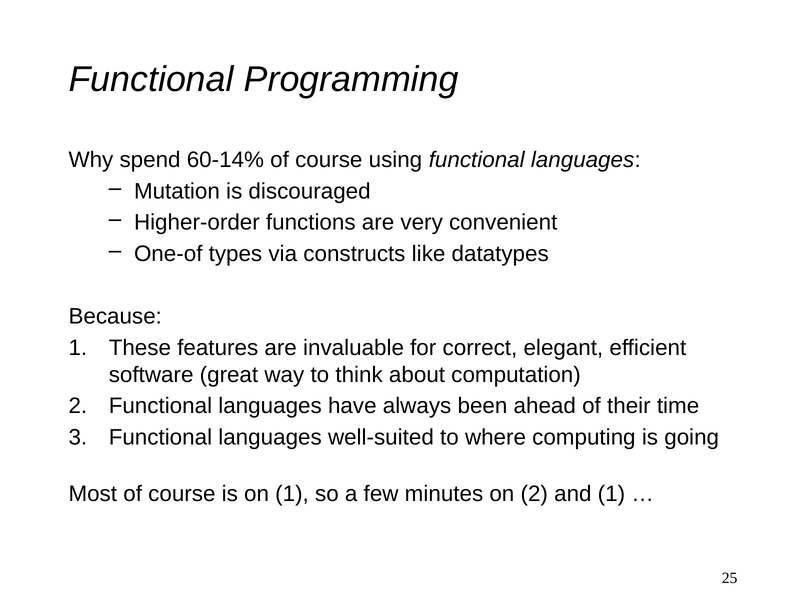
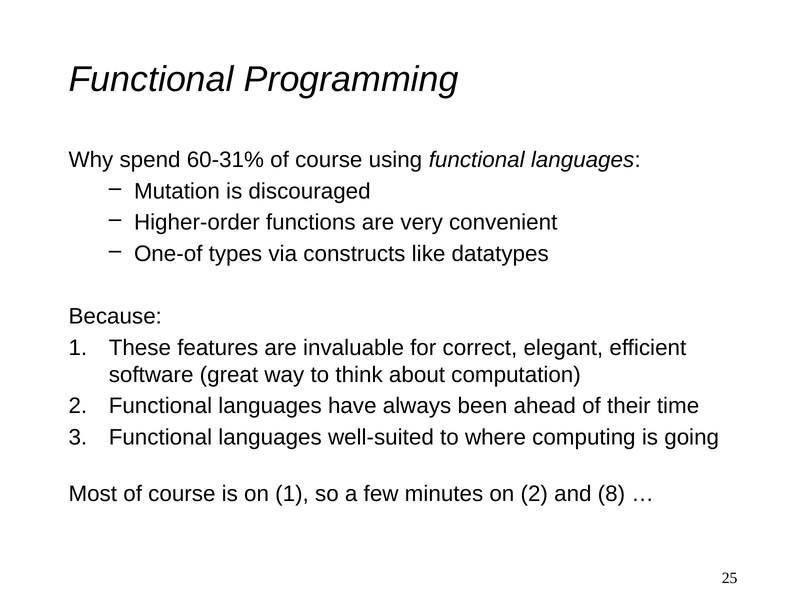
60-14%: 60-14% -> 60-31% (225, 160)
and 1: 1 -> 8 (611, 494)
